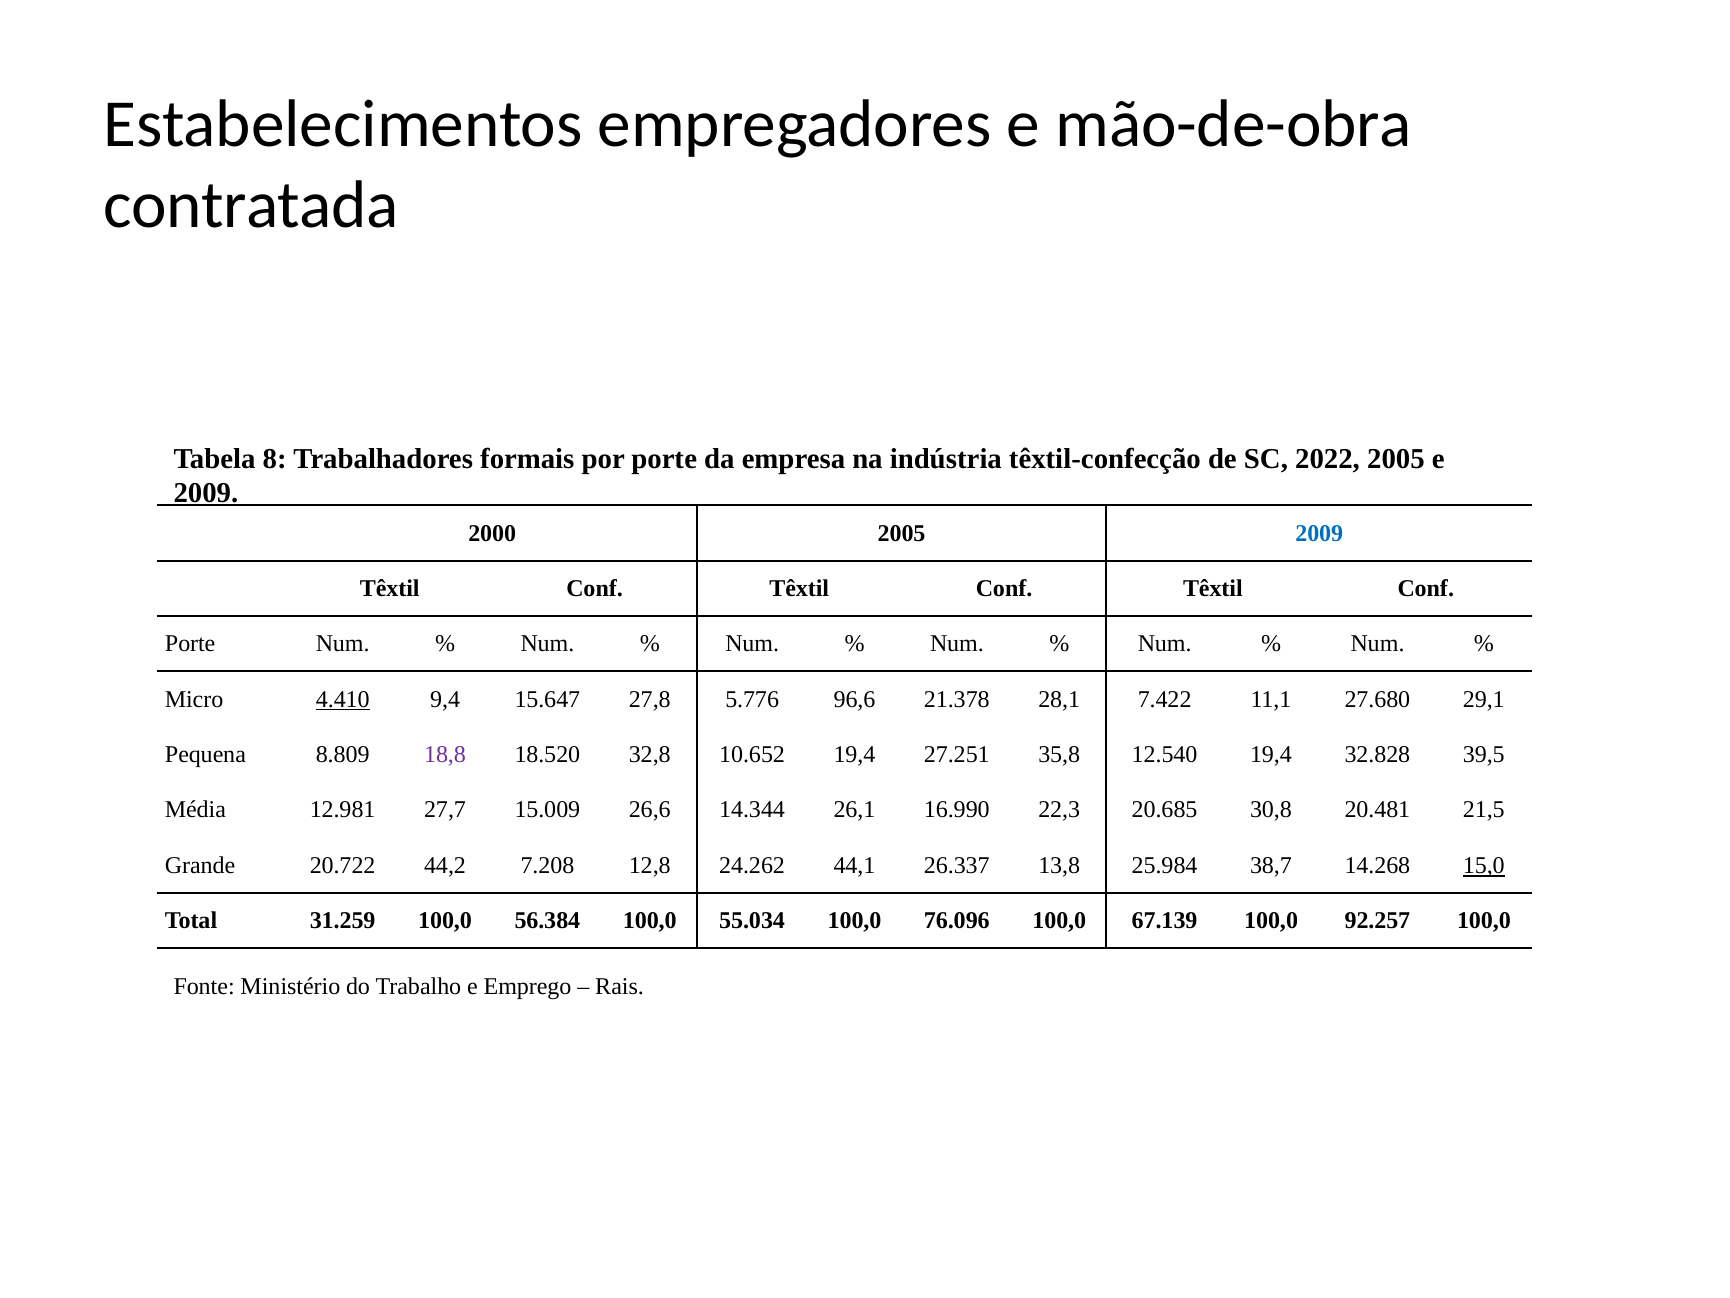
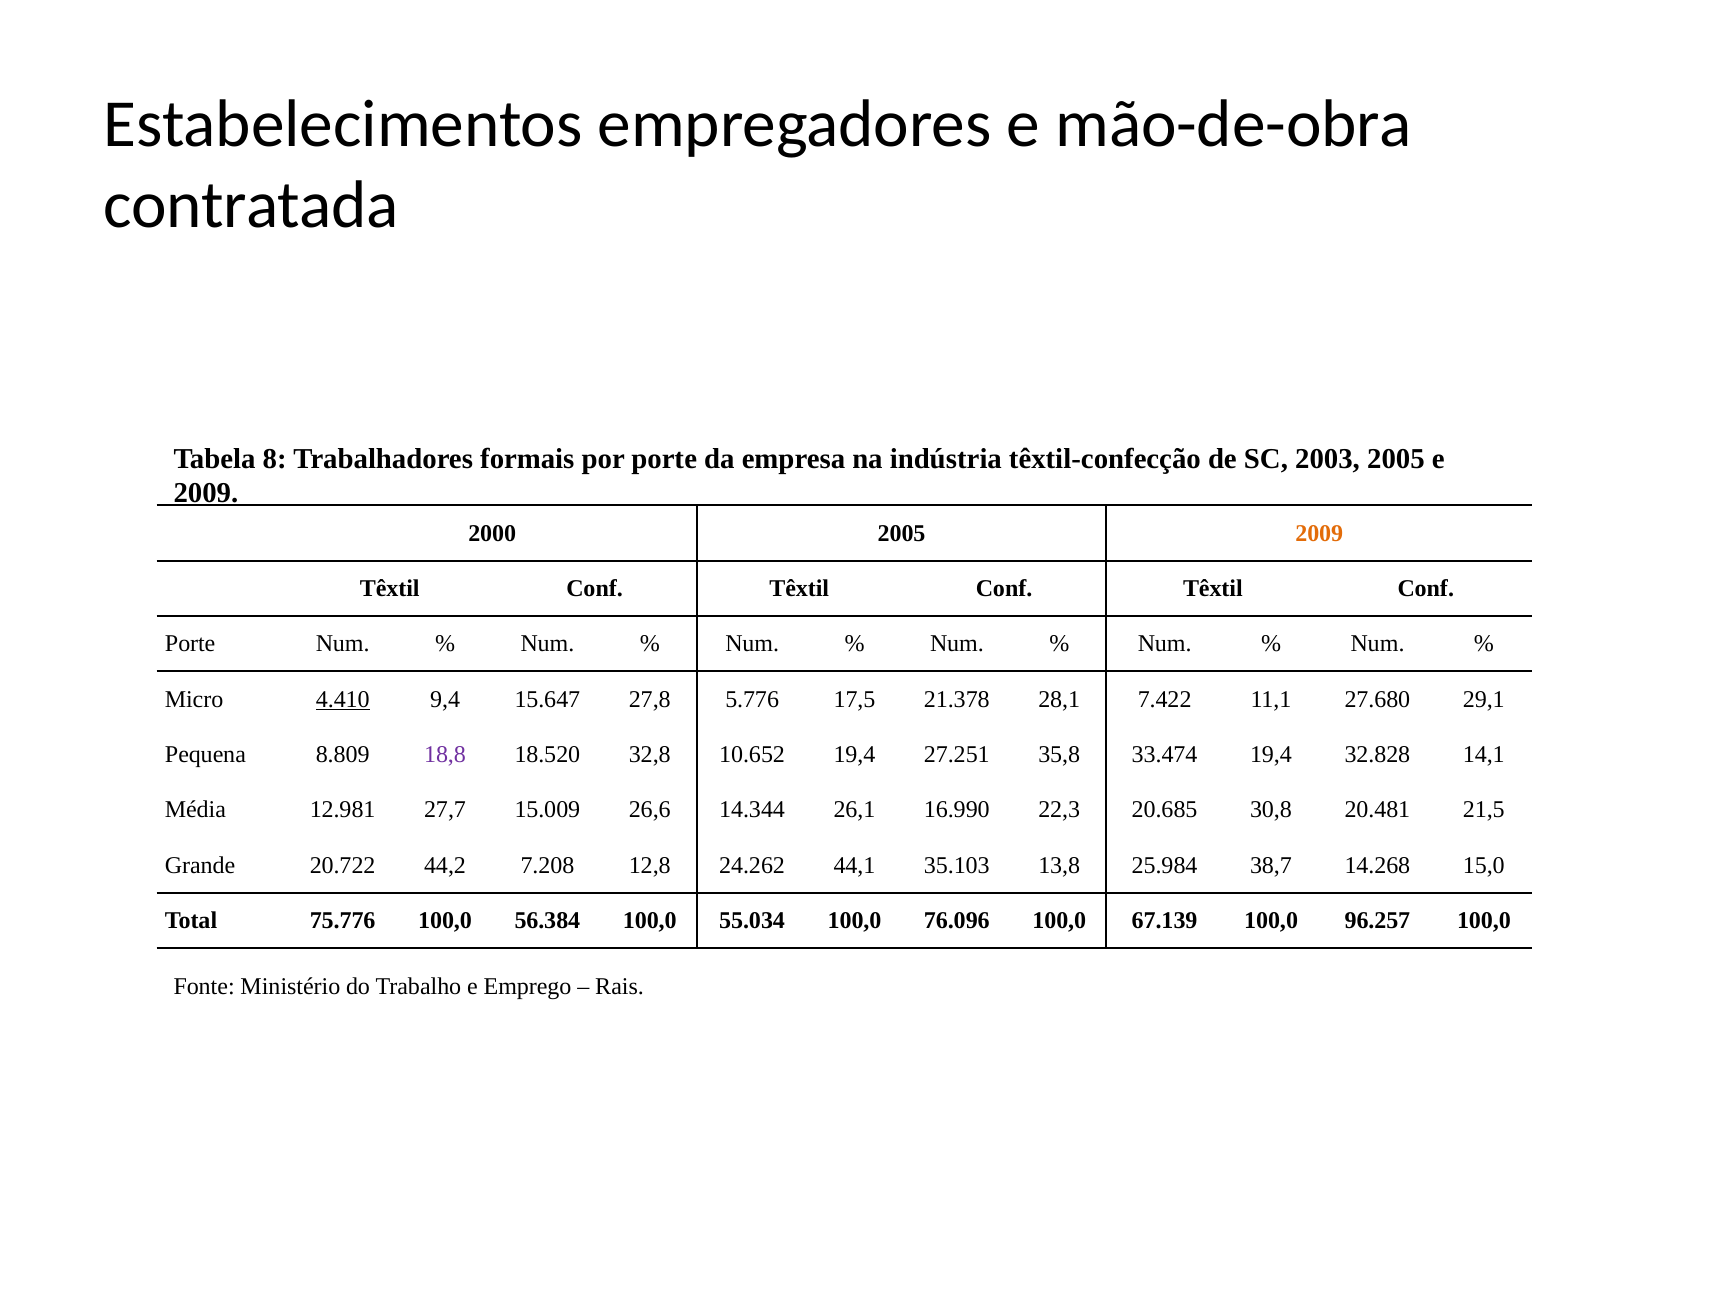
2022: 2022 -> 2003 (1328, 459)
2009 colour: blue -> orange (1319, 533)
96,6: 96,6 -> 17,5 (855, 699)
12.540: 12.540 -> 33.474 (1165, 754)
39,5: 39,5 -> 14,1 (1484, 754)
26.337: 26.337 -> 35.103 (957, 865)
15,0 underline: present -> none (1484, 865)
31.259: 31.259 -> 75.776 (343, 920)
92.257: 92.257 -> 96.257 (1377, 920)
